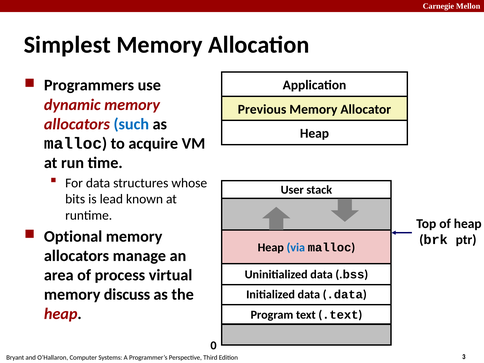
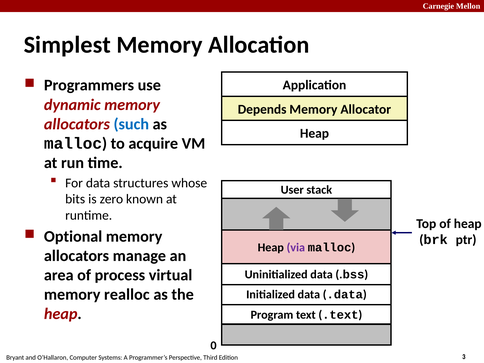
Previous: Previous -> Depends (262, 109)
lead: lead -> zero (111, 199)
via colour: blue -> purple (296, 247)
discuss: discuss -> realloc (127, 295)
